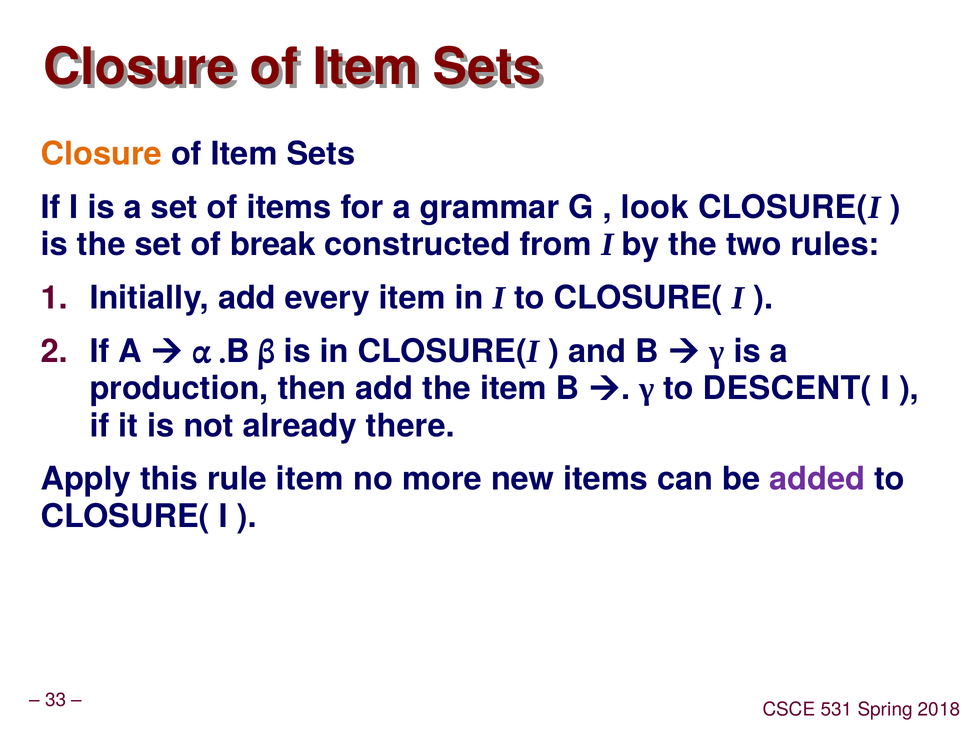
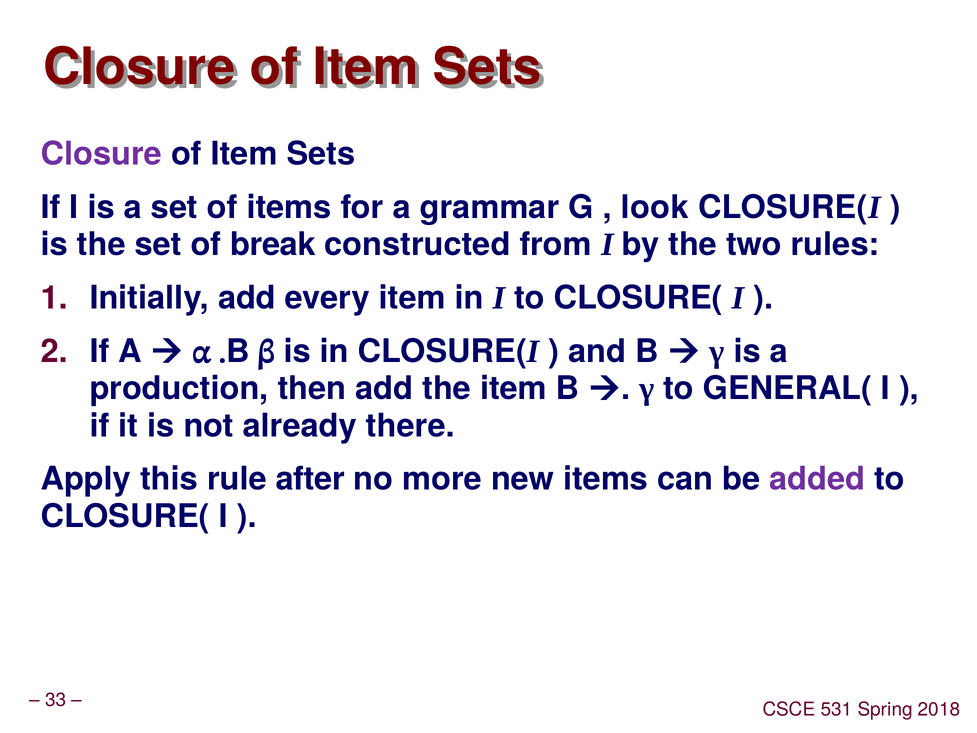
Closure colour: orange -> purple (101, 154)
DESCENT(: DESCENT( -> GENERAL( (787, 389)
rule item: item -> after (310, 479)
